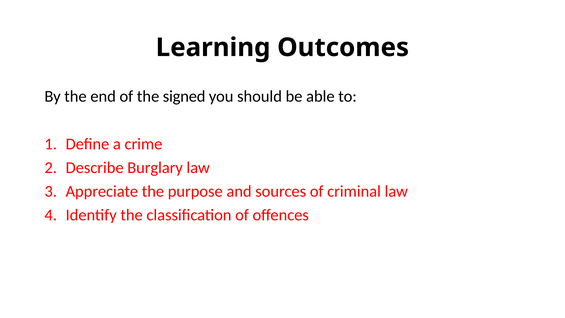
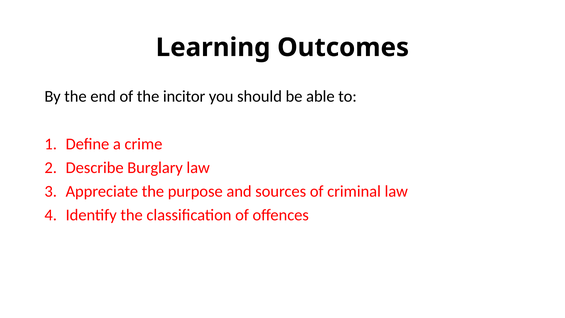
signed: signed -> incitor (184, 96)
